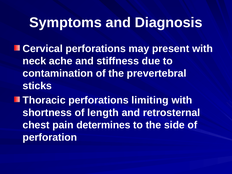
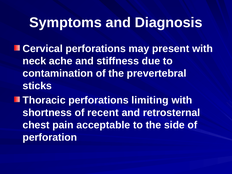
length: length -> recent (103, 113)
determines: determines -> acceptable (103, 125)
